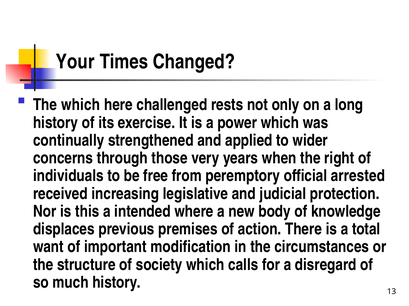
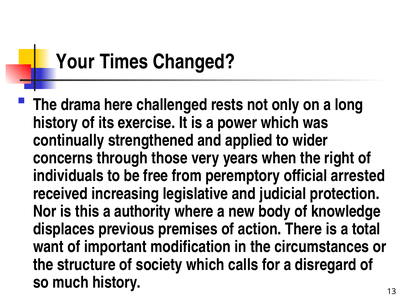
The which: which -> drama (81, 105)
intended: intended -> authority (143, 212)
